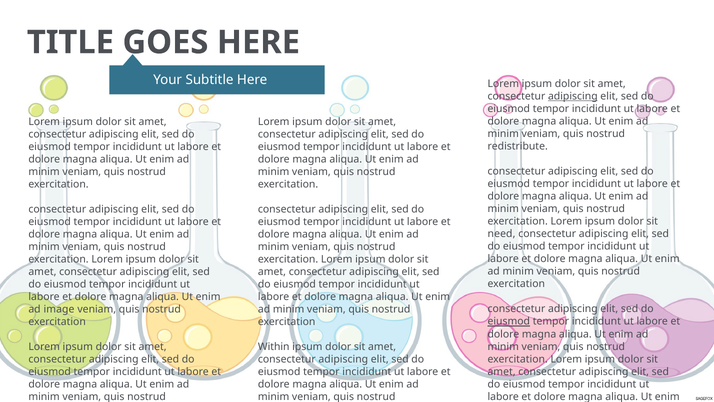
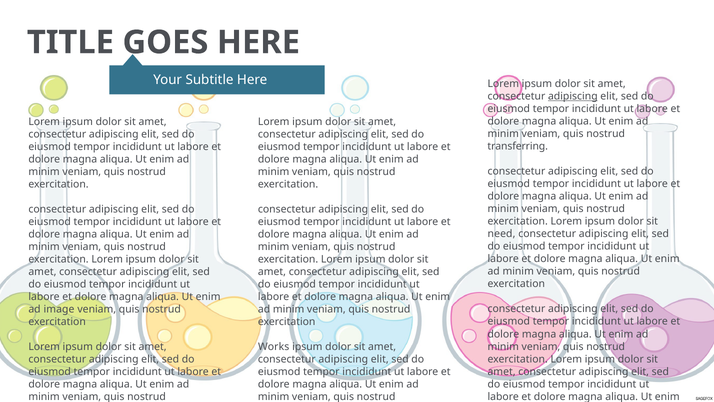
redistribute: redistribute -> transferring (518, 146)
eiusmod underline: present -> none (509, 321)
Within: Within -> Works (274, 347)
